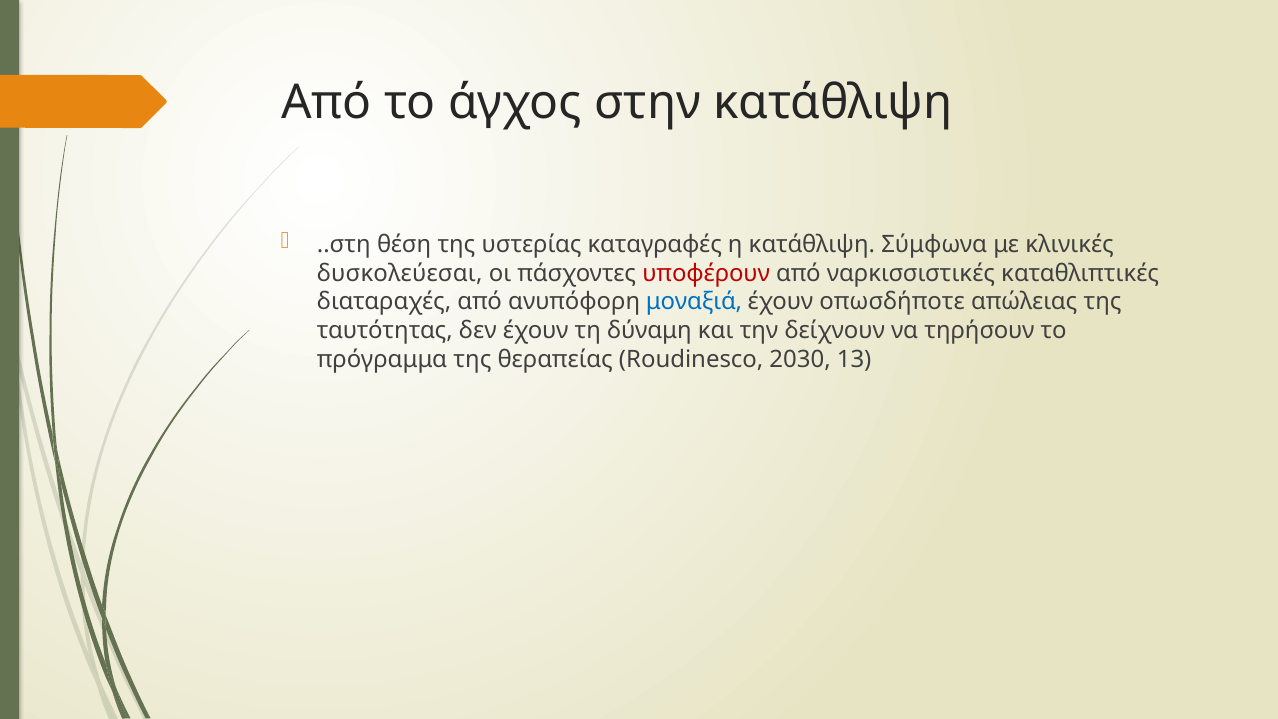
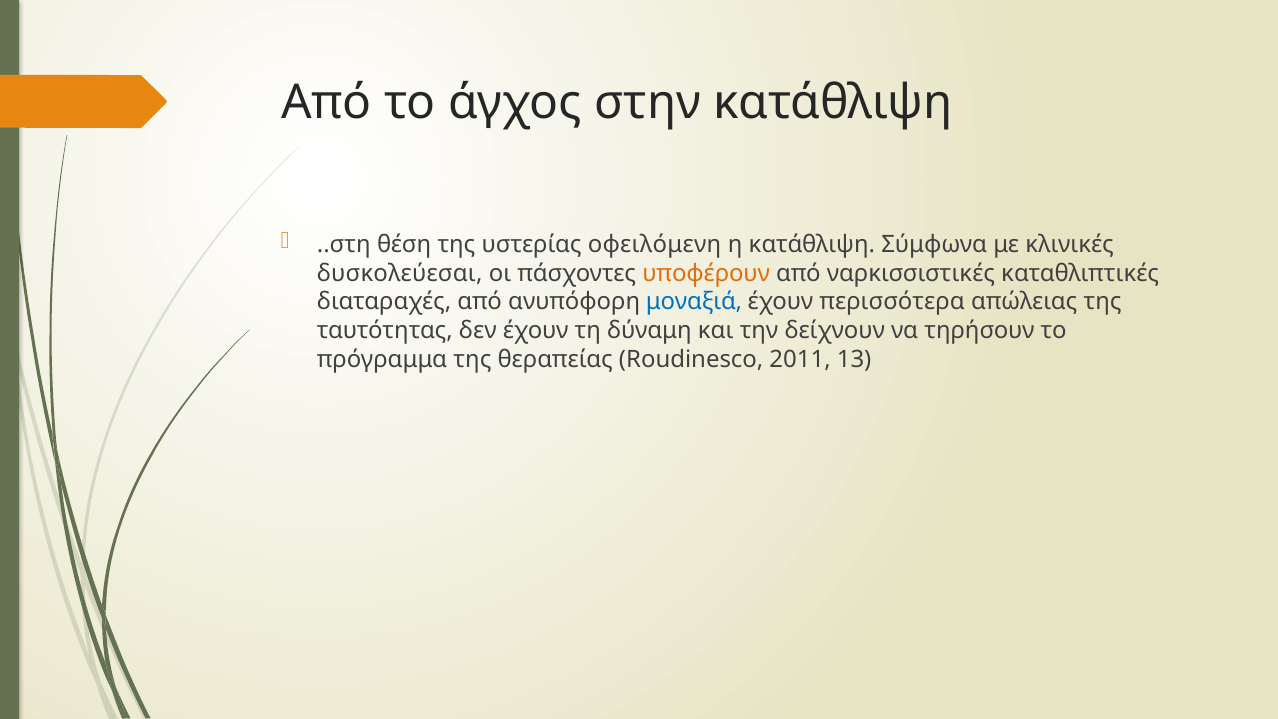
καταγραφές: καταγραφές -> οφειλόμενη (655, 245)
υποφέρουν colour: red -> orange (706, 273)
οπωσδήποτε: οπωσδήποτε -> περισσότερα (892, 302)
2030: 2030 -> 2011 (800, 360)
